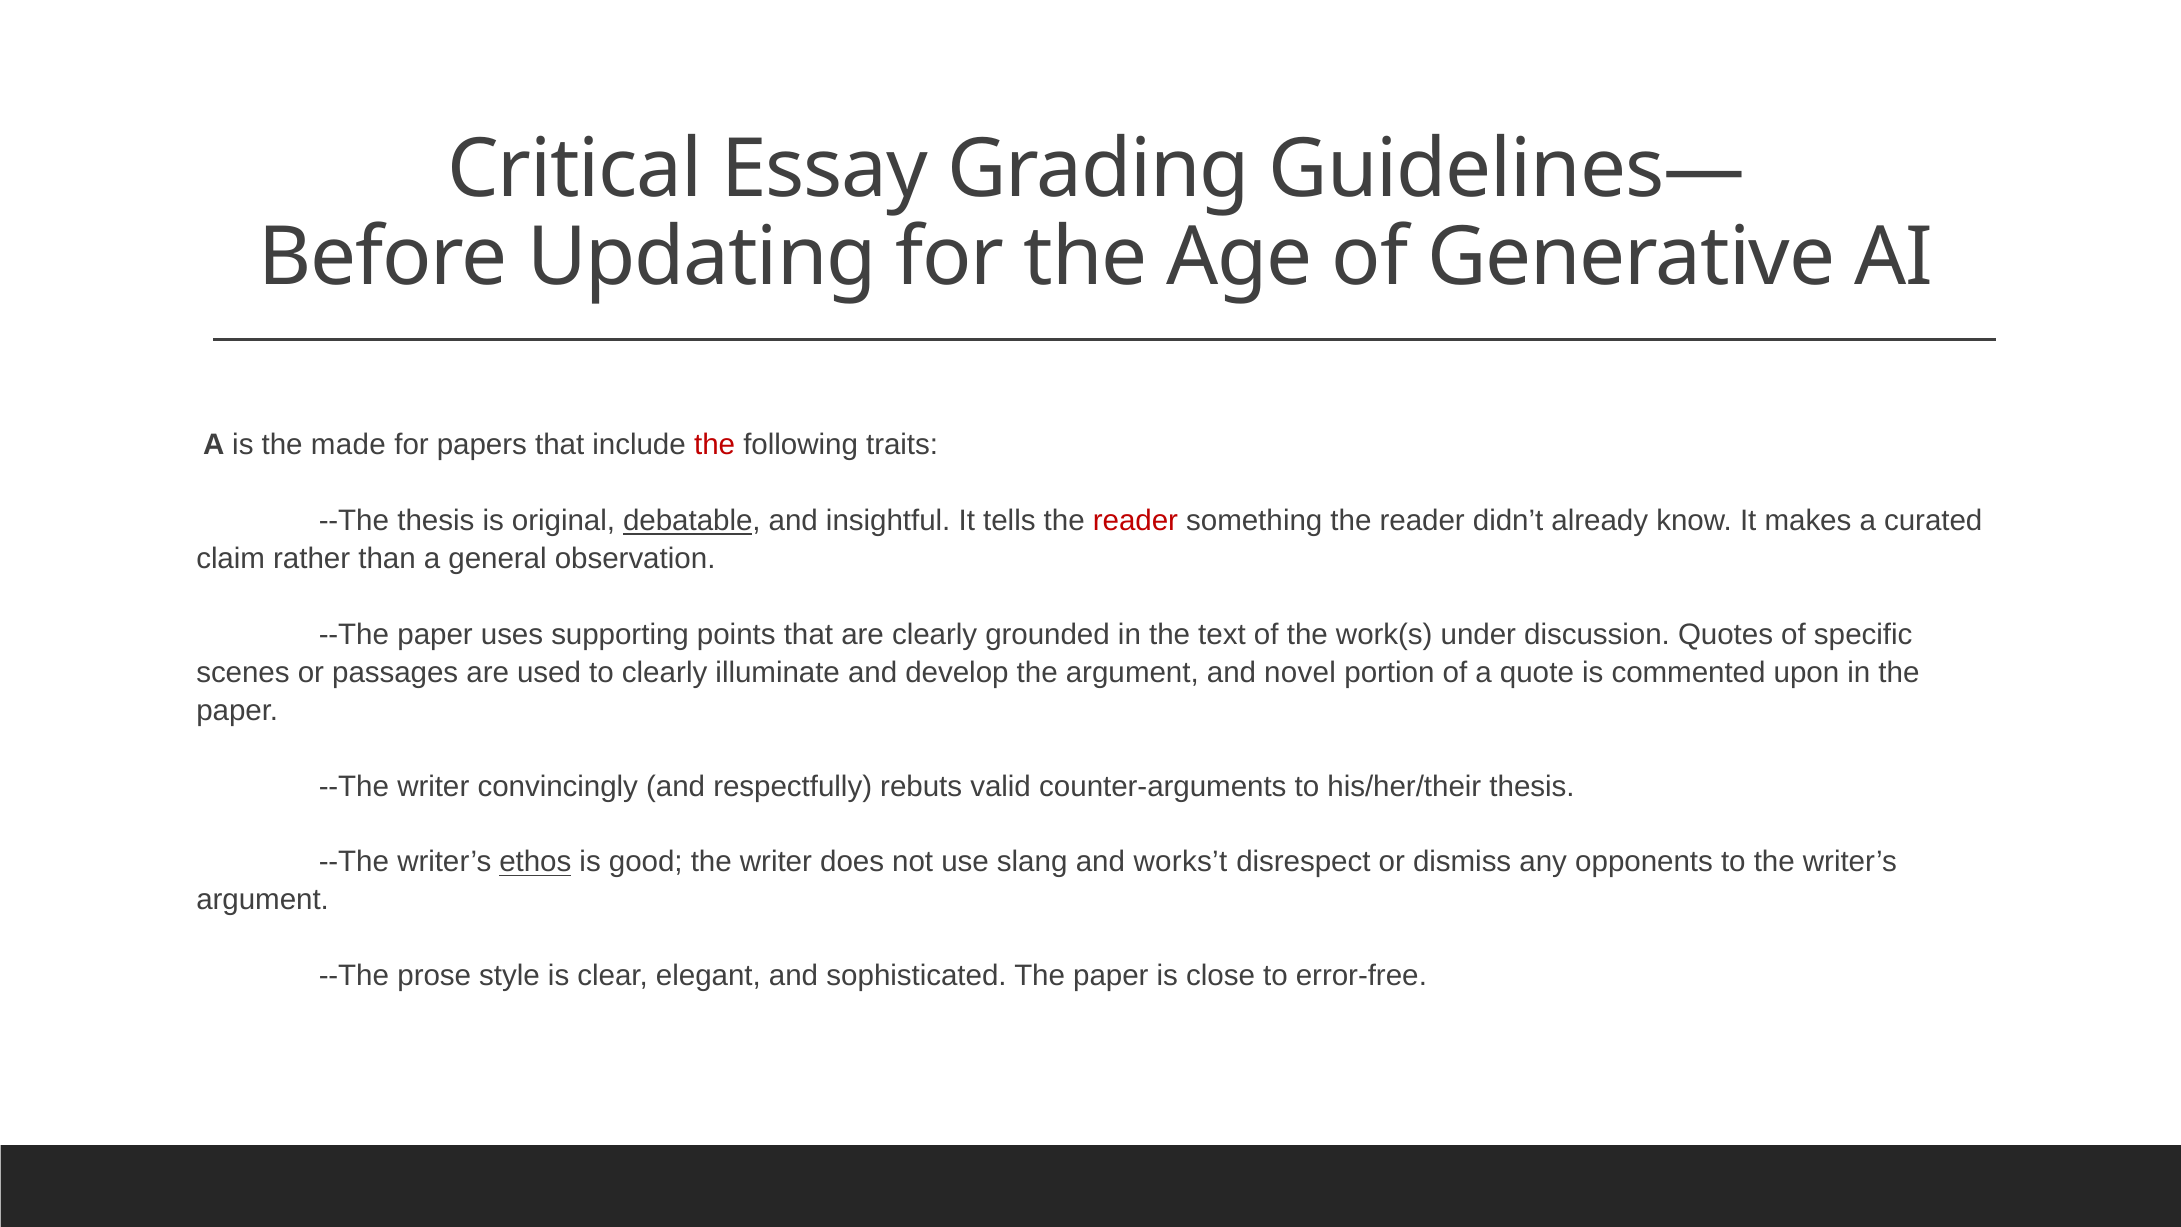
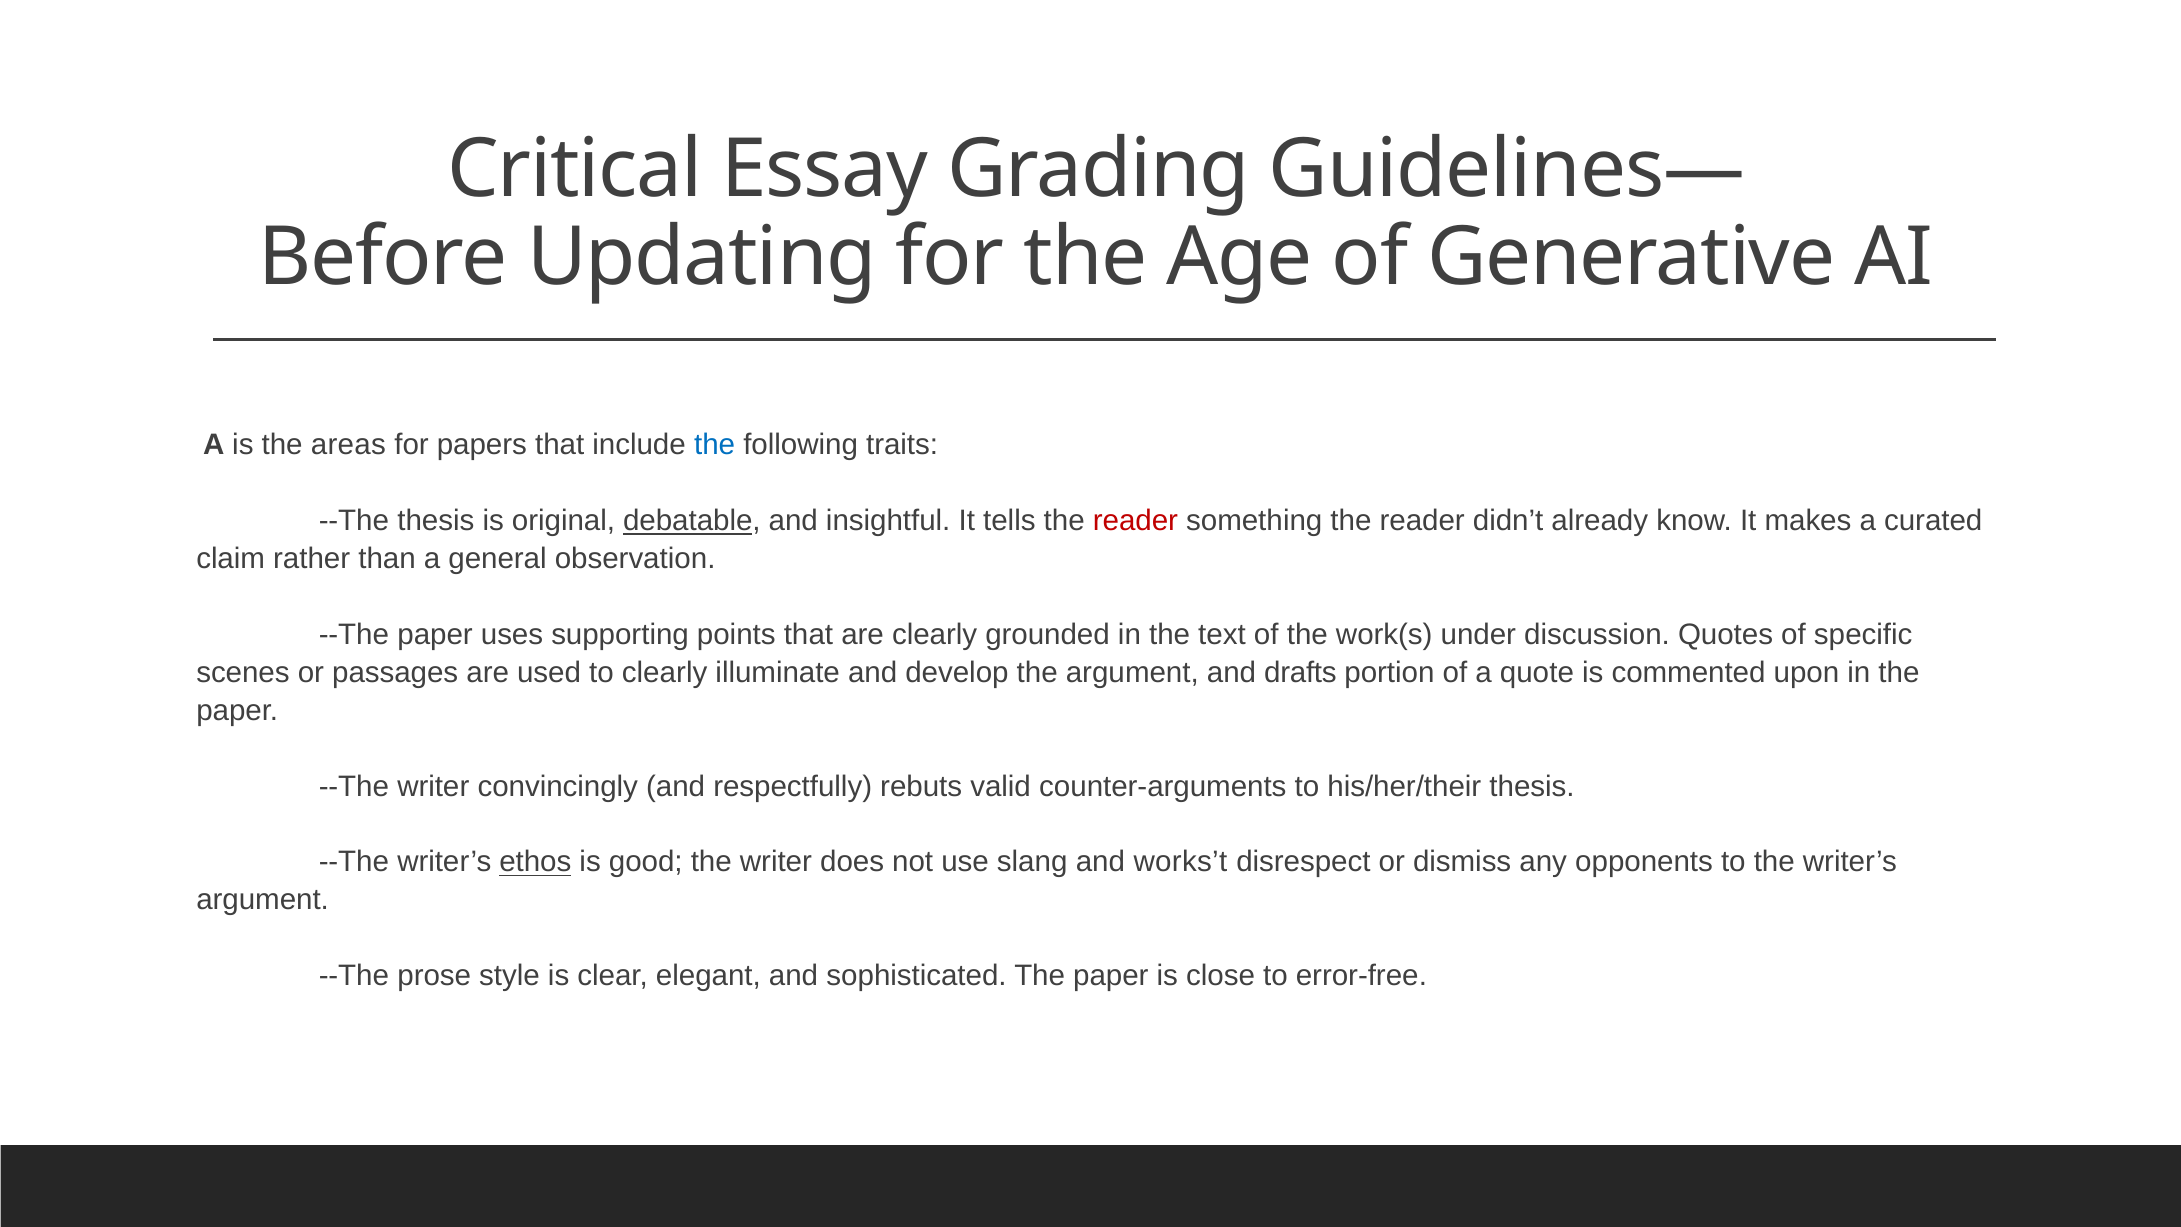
made: made -> areas (348, 445)
the colour: red -> blue (715, 445)
novel: novel -> drafts (1300, 672)
